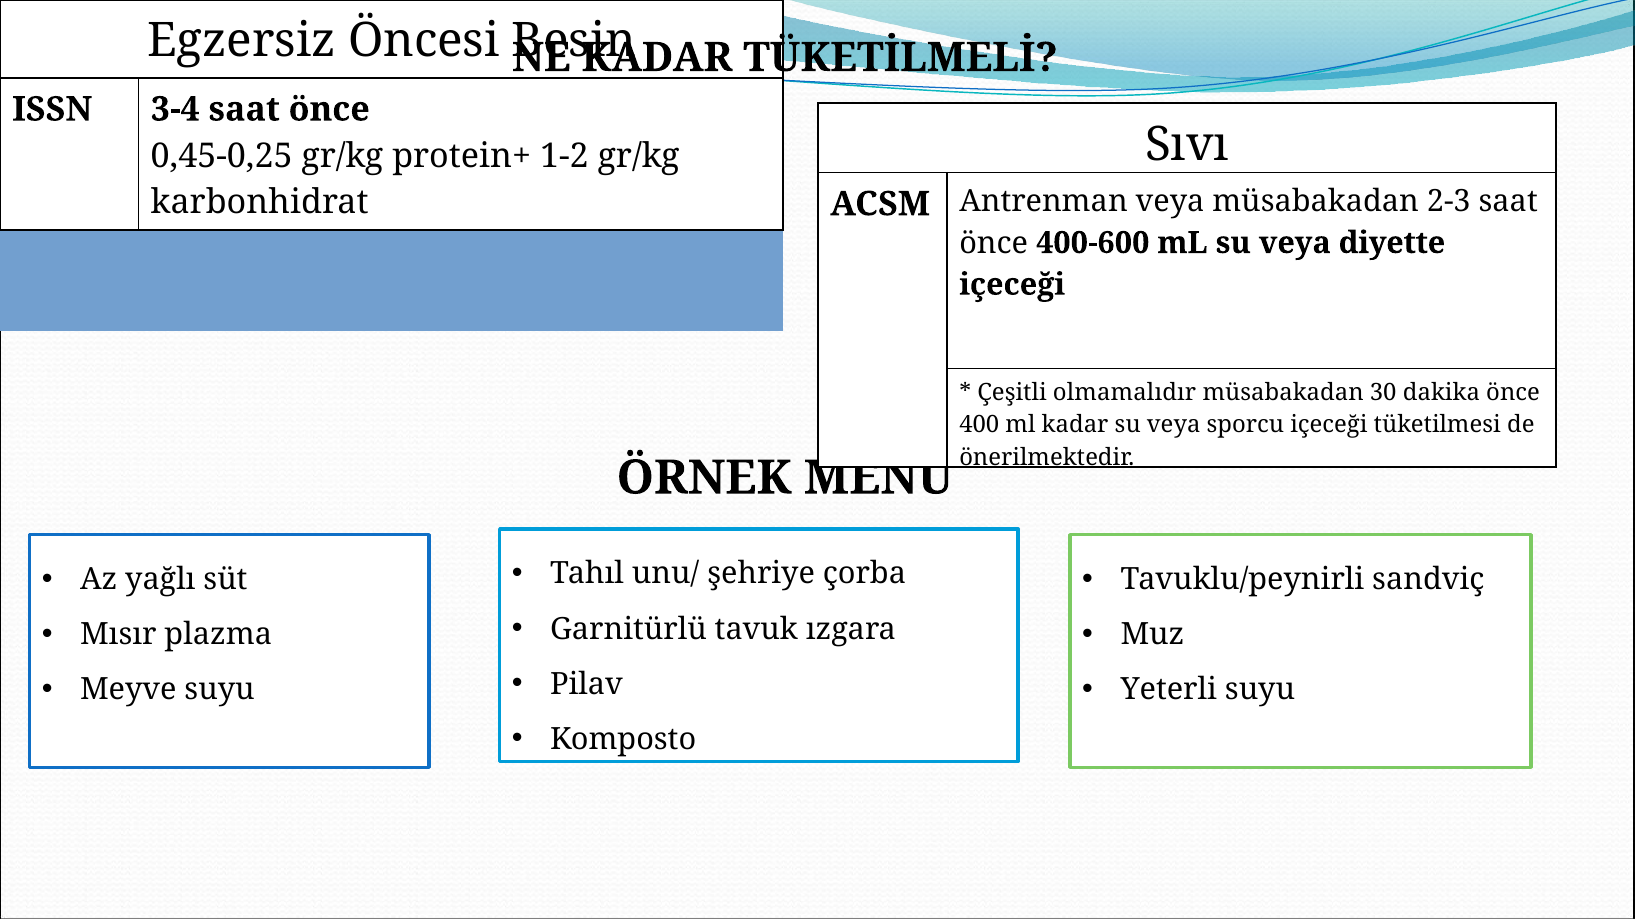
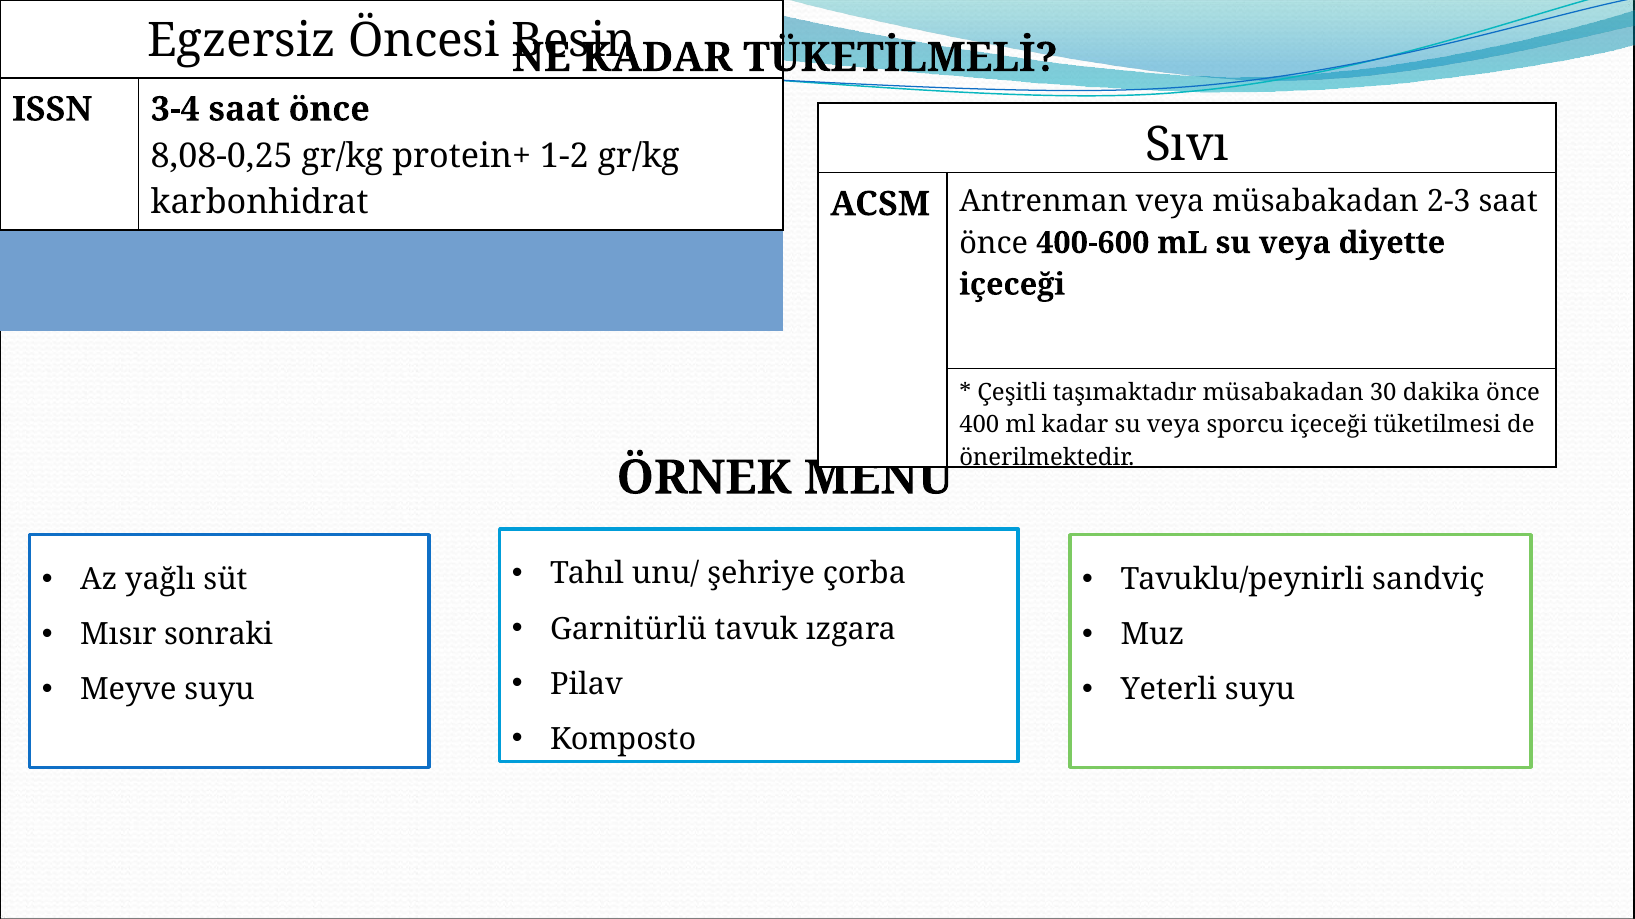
0,45-0,25: 0,45-0,25 -> 8,08-0,25 (222, 156)
olmamalıdır: olmamalıdır -> taşımaktadır (1125, 393)
plazma: plazma -> sonraki (219, 635)
